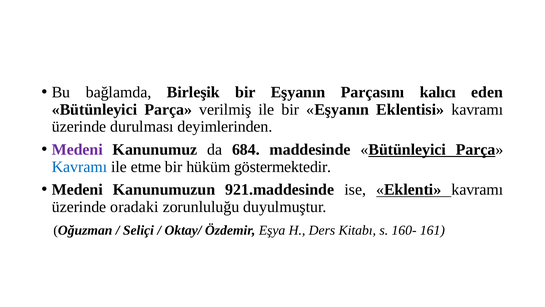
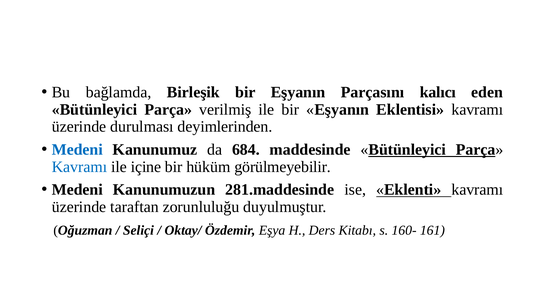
Medeni colour: purple -> blue (77, 149)
etme: etme -> içine (146, 167)
göstermektedir: göstermektedir -> görülmeyebilir (283, 167)
921.maddesinde: 921.maddesinde -> 281.maddesinde (280, 189)
oradaki: oradaki -> taraftan (135, 207)
